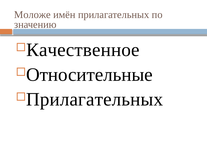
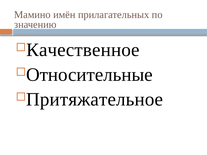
Моложе: Моложе -> Мамино (32, 15)
Прилагательных: Прилагательных -> Притяжательное (95, 100)
